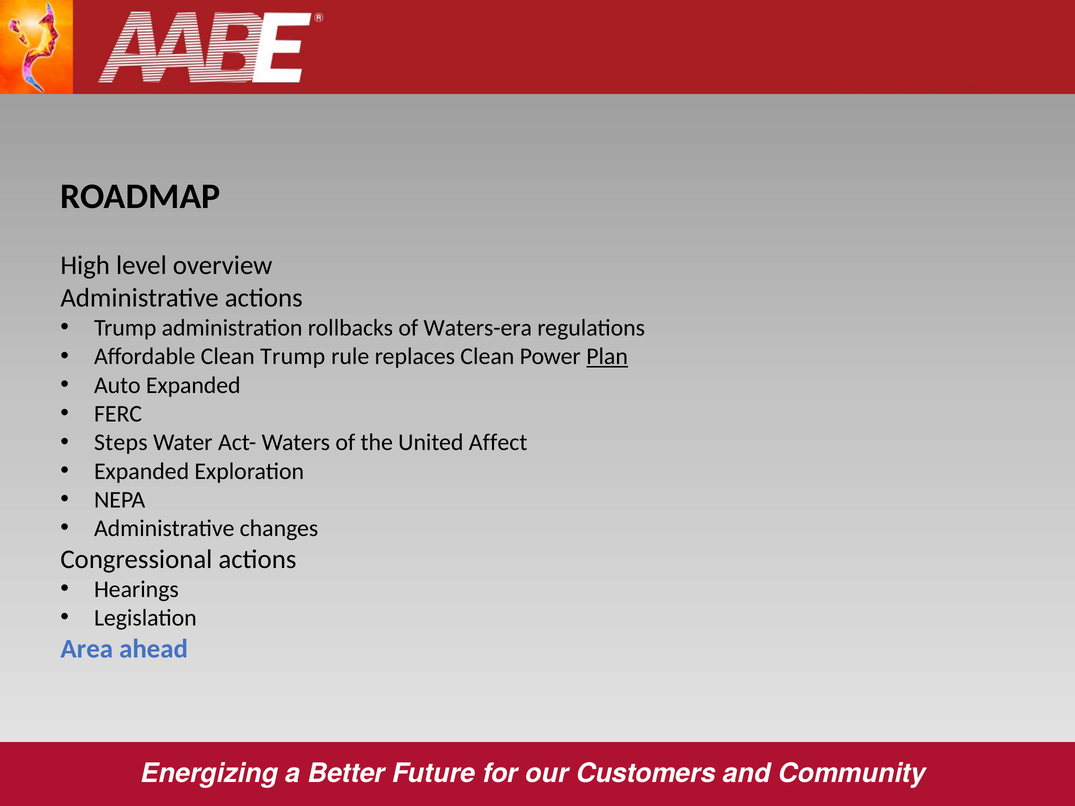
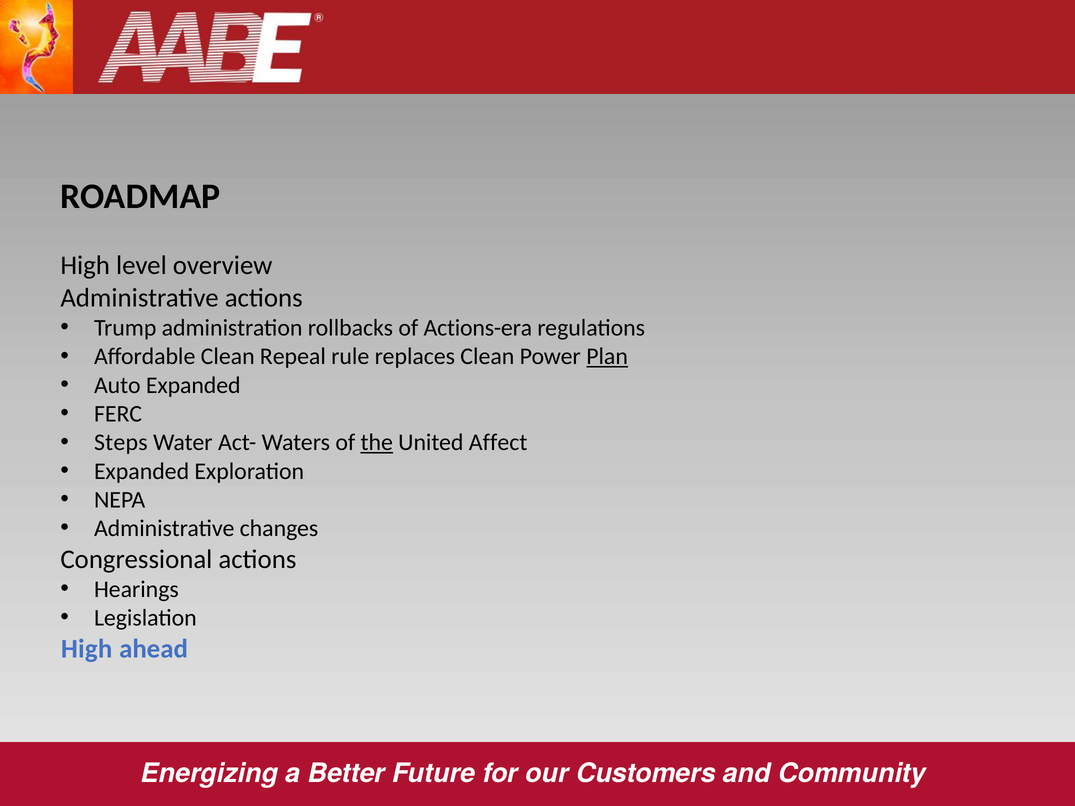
Waters-era: Waters-era -> Actions-era (478, 328)
Clean Trump: Trump -> Repeal (293, 357)
the underline: none -> present (377, 443)
Area: Area -> High (87, 649)
